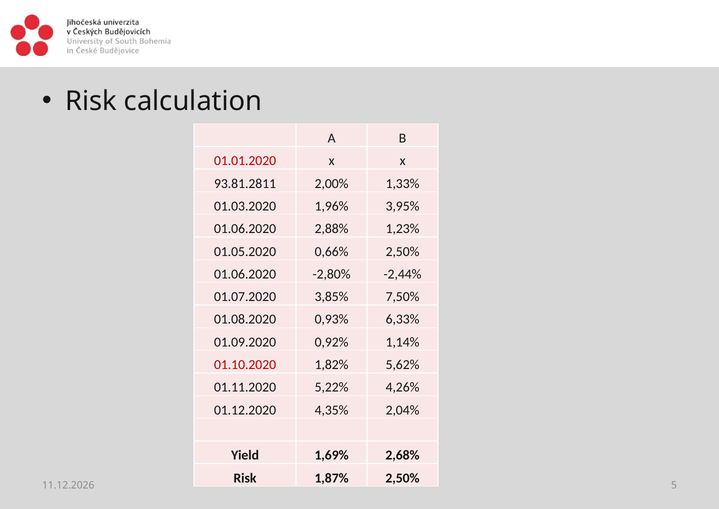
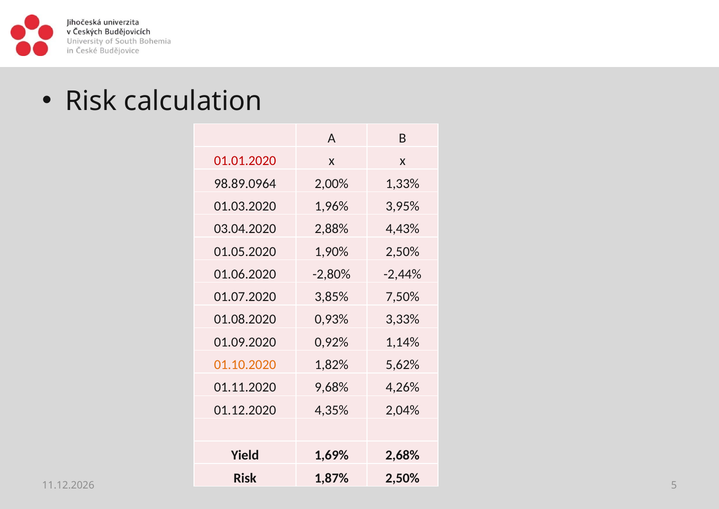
93.81.2811: 93.81.2811 -> 98.89.0964 (245, 183)
01.06.2020: 01.06.2020 -> 03.04.2020 (245, 229)
1,23%: 1,23% -> 4,43% (403, 229)
0,66%: 0,66% -> 1,90% (332, 251)
6,33%: 6,33% -> 3,33% (403, 319)
01.10.2020 colour: red -> orange (245, 364)
5,22%: 5,22% -> 9,68% (332, 387)
